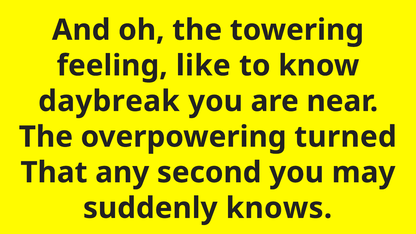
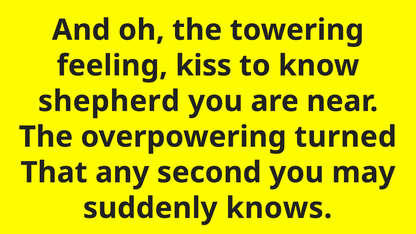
like: like -> kiss (204, 66)
daybreak: daybreak -> shepherd (109, 101)
